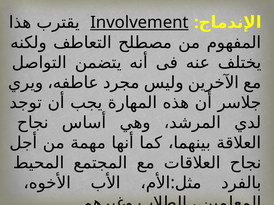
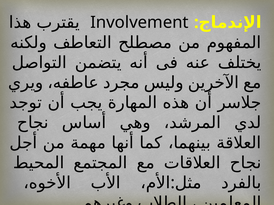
Involvement underline: present -> none (139, 23)
